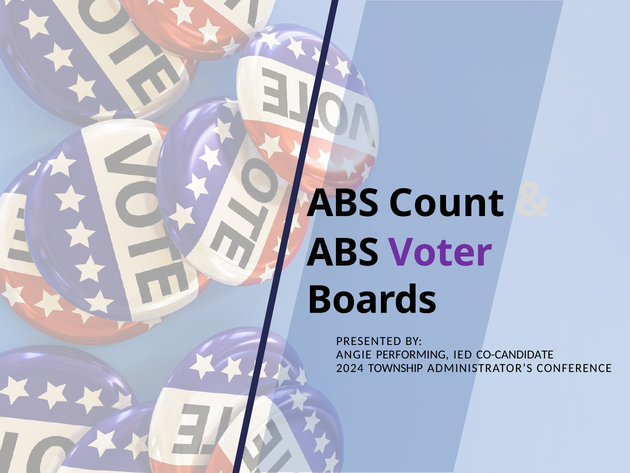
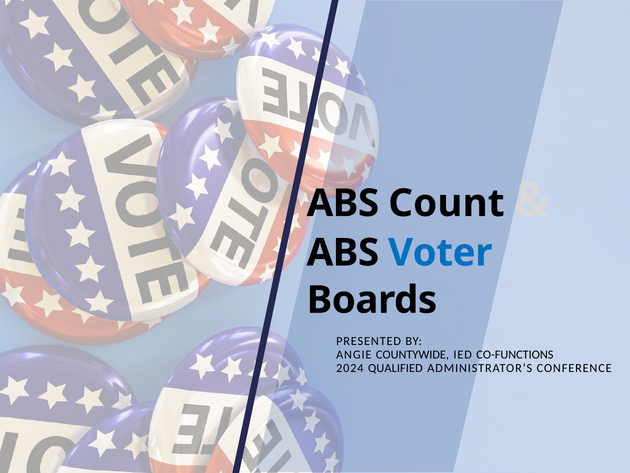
Voter colour: purple -> blue (440, 253)
PERFORMING: PERFORMING -> COUNTYWIDE (413, 354)
CO-CANDIDATE: CO-CANDIDATE -> CO-FUNCTIONS (515, 354)
TOWNSHIP: TOWNSHIP -> QUALIFIED (395, 368)
